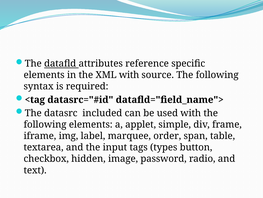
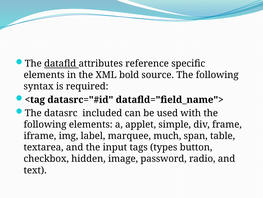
XML with: with -> bold (129, 75)
order: order -> much (167, 135)
